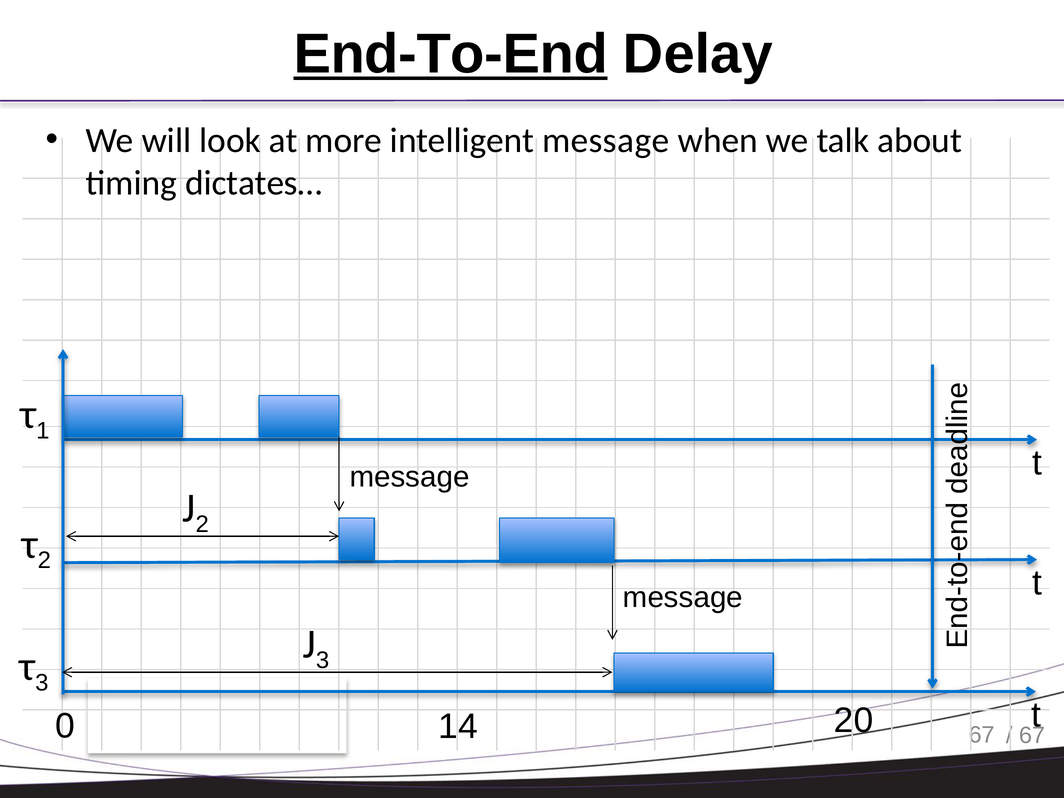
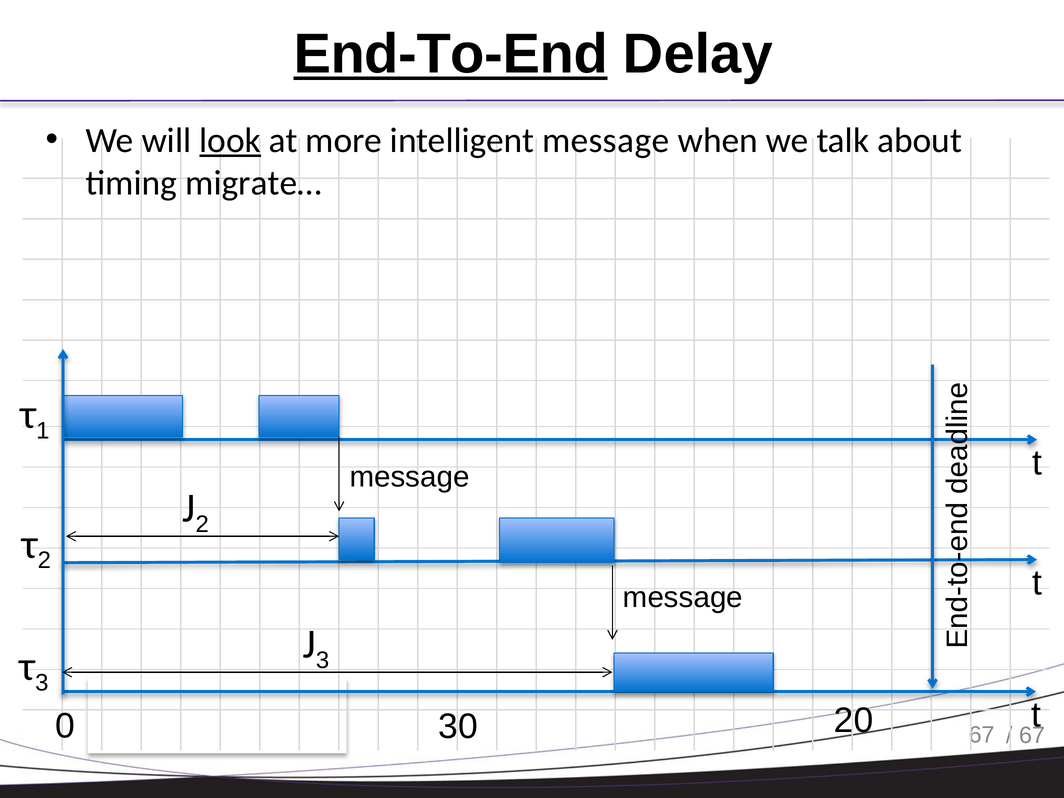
look underline: none -> present (230, 140)
dictates…: dictates… -> migrate… (254, 183)
14: 14 -> 30 (458, 726)
